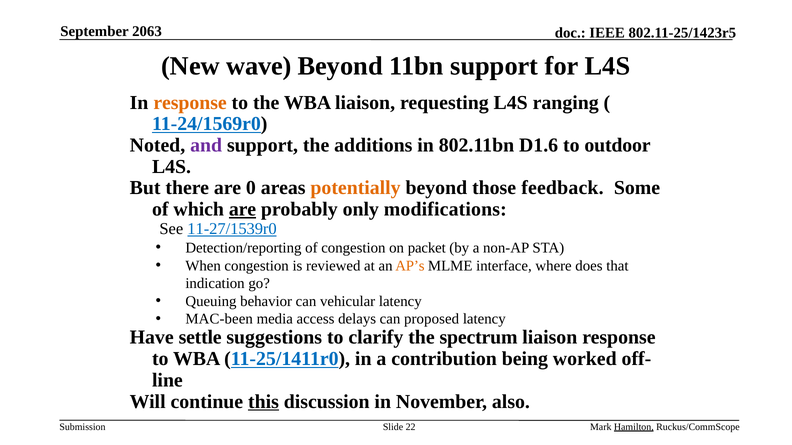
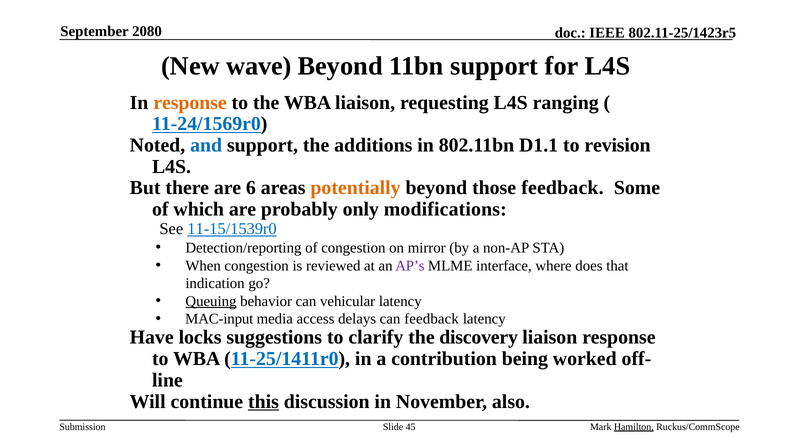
2063: 2063 -> 2080 (147, 31)
and colour: purple -> blue (206, 145)
D1.6: D1.6 -> D1.1 (539, 145)
outdoor: outdoor -> revision (618, 145)
0: 0 -> 6 (251, 188)
are underline: present -> none (243, 210)
11-27/1539r0: 11-27/1539r0 -> 11-15/1539r0 (232, 229)
packet: packet -> mirror (427, 248)
AP’s colour: orange -> purple (410, 266)
Queuing underline: none -> present (211, 302)
MAC-been: MAC-been -> MAC-input (219, 319)
can proposed: proposed -> feedback (432, 319)
settle: settle -> locks (200, 338)
spectrum: spectrum -> discovery (479, 338)
22: 22 -> 45 (411, 427)
